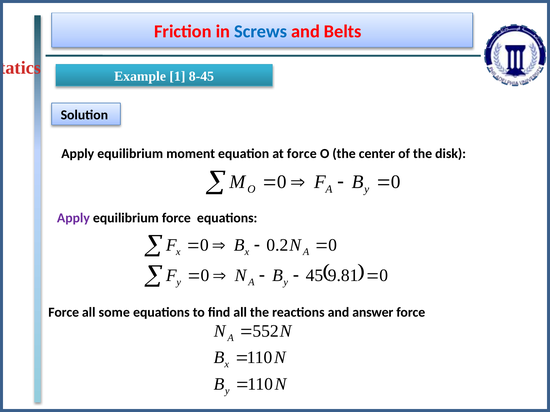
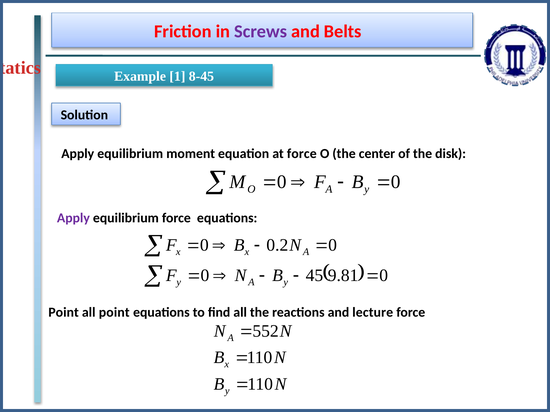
Screws colour: blue -> purple (261, 31)
Force: Force -> Point (64, 313)
all some: some -> point (114, 313)
answer: answer -> lecture (373, 313)
